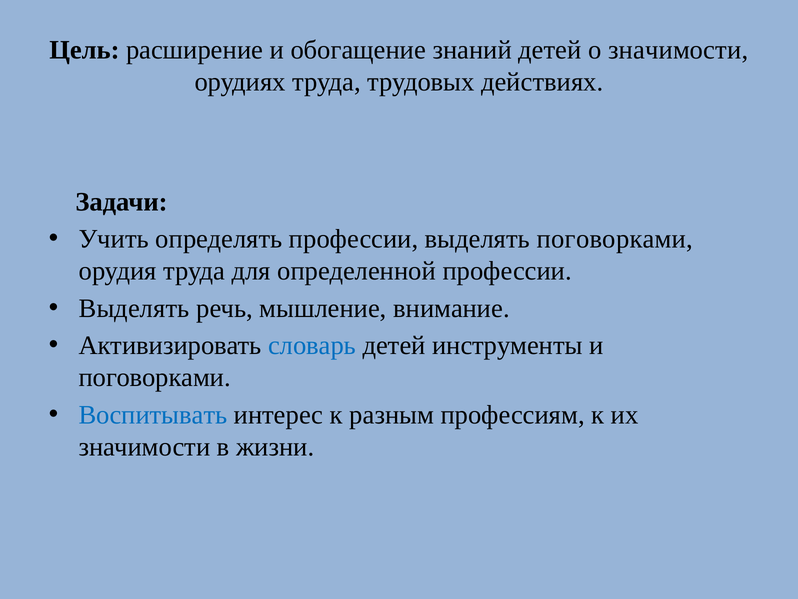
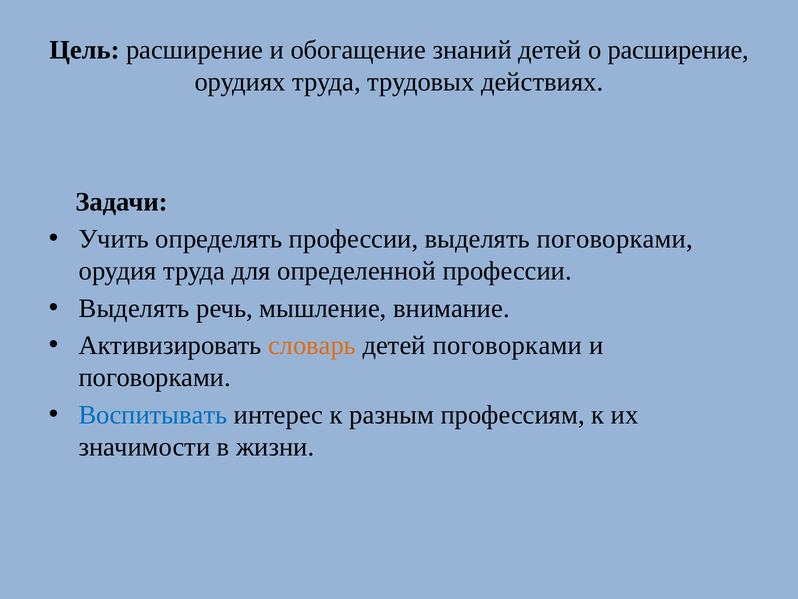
о значимости: значимости -> расширение (678, 50)
словарь colour: blue -> orange (312, 345)
детей инструменты: инструменты -> поговорками (507, 345)
